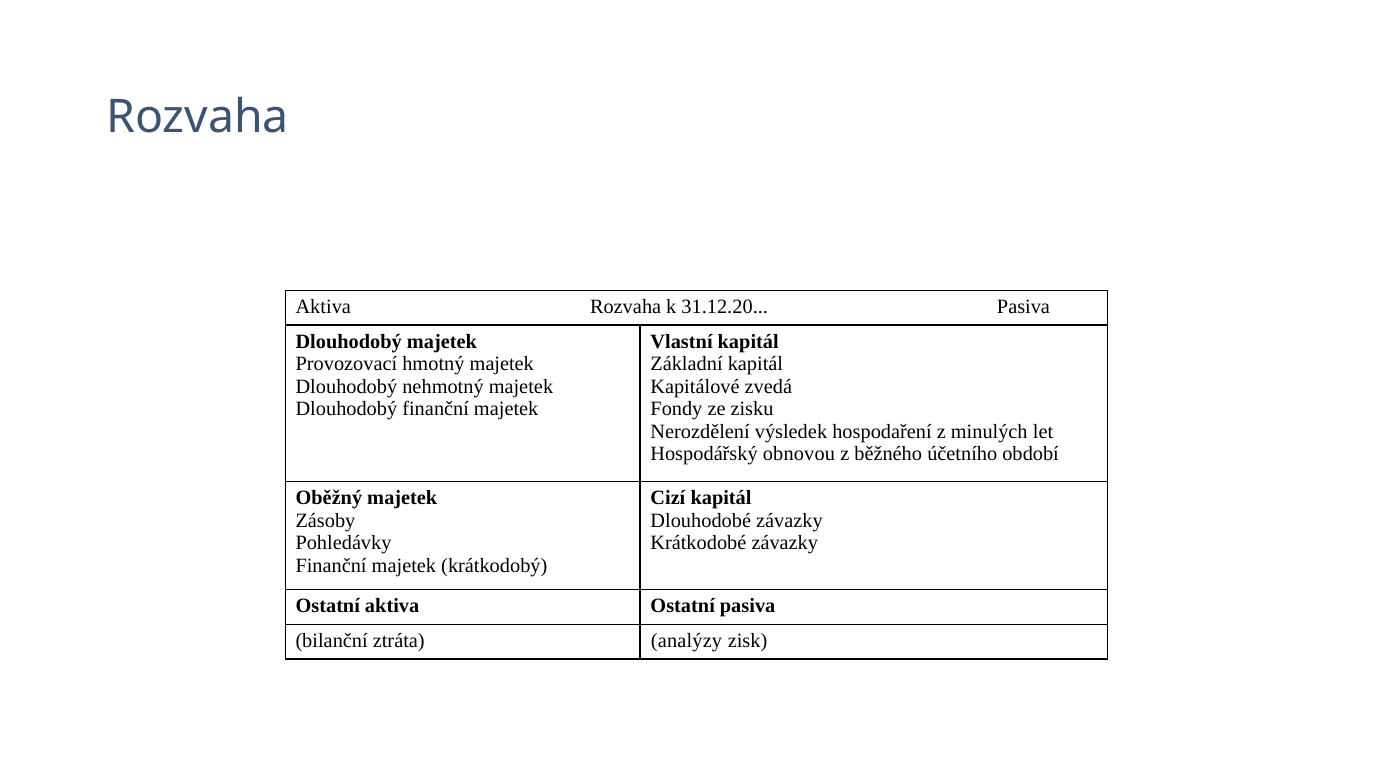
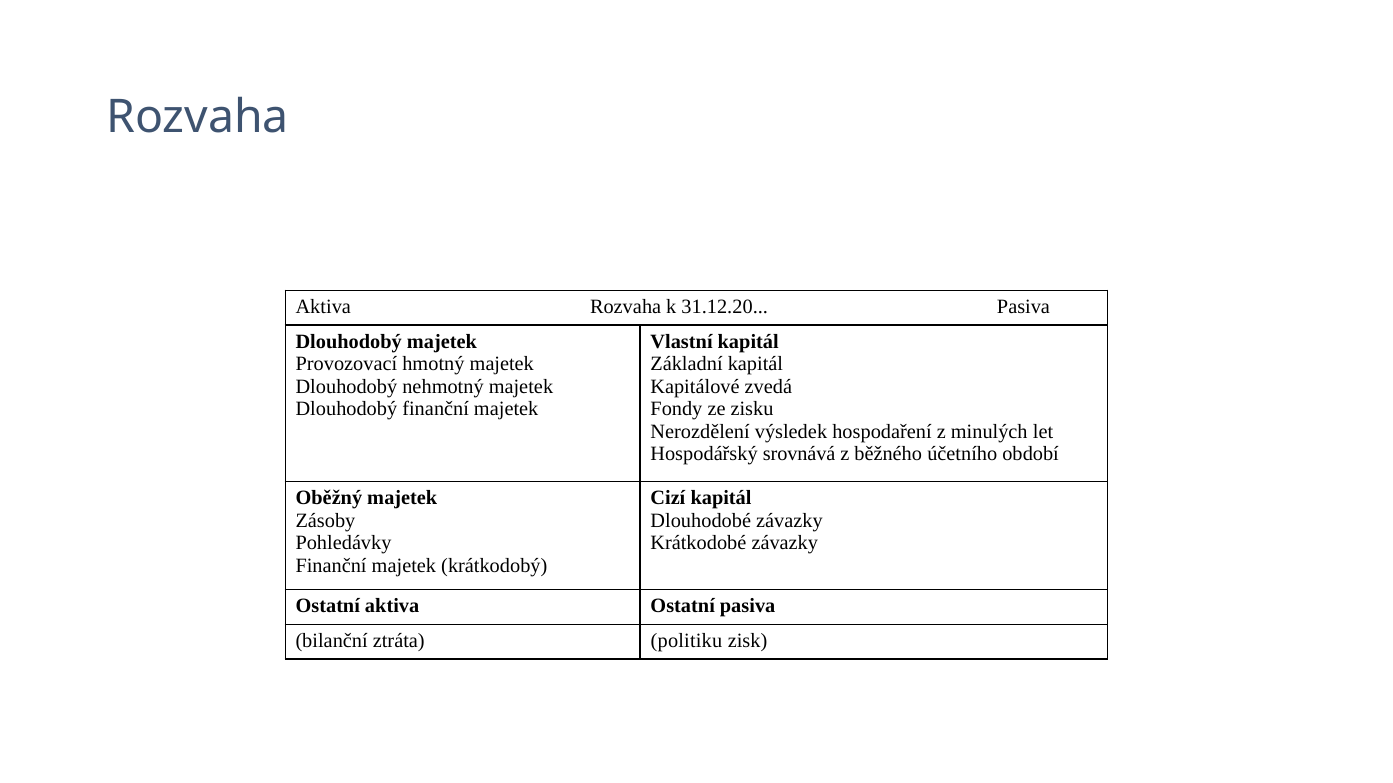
obnovou: obnovou -> srovnává (799, 454)
analýzy: analýzy -> politiku (686, 641)
